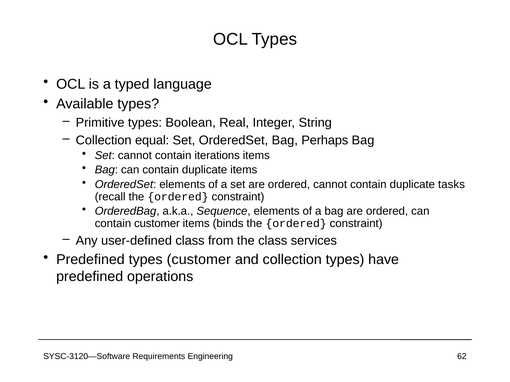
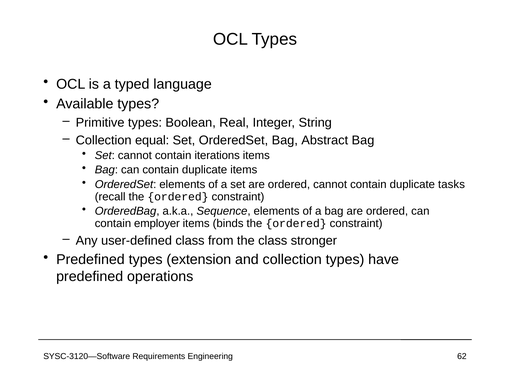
Perhaps: Perhaps -> Abstract (325, 141)
contain customer: customer -> employer (157, 224)
services: services -> stronger (314, 241)
types customer: customer -> extension (199, 260)
